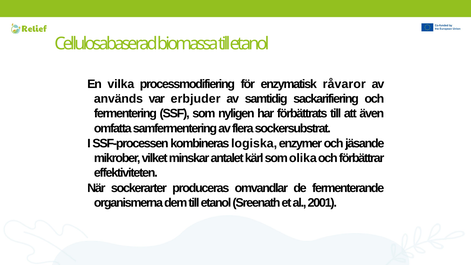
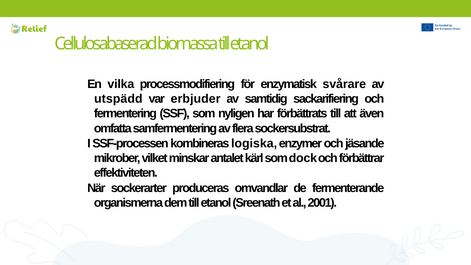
råvaror: råvaror -> svårare (344, 84)
används: används -> utspädd (118, 99)
olika: olika -> dock (303, 158)
